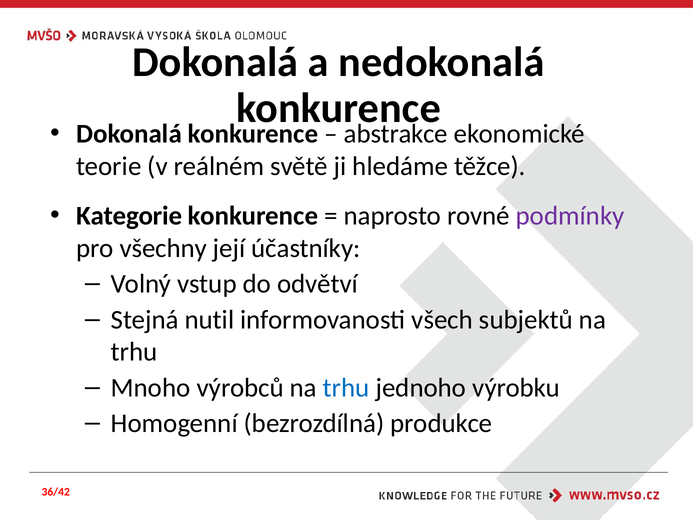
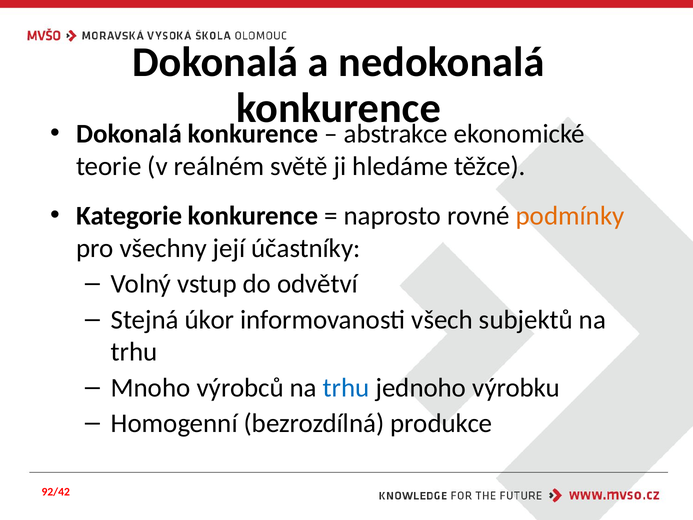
podmínky colour: purple -> orange (570, 216)
nutil: nutil -> úkor (210, 320)
36/42: 36/42 -> 92/42 (56, 492)
